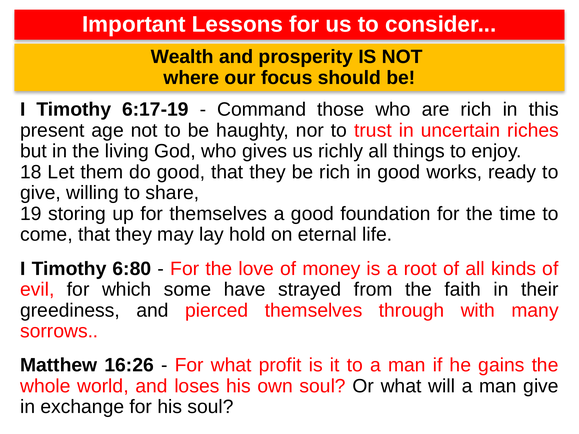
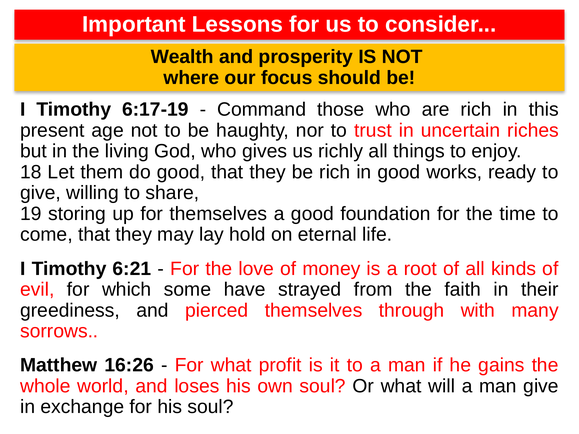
6:80: 6:80 -> 6:21 (132, 269)
